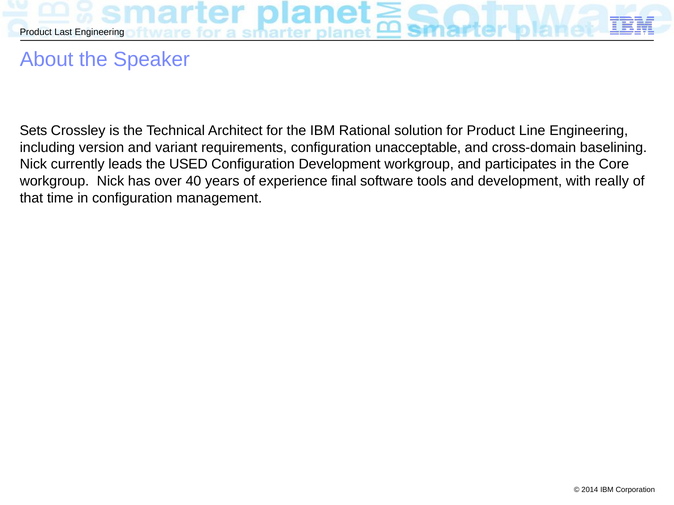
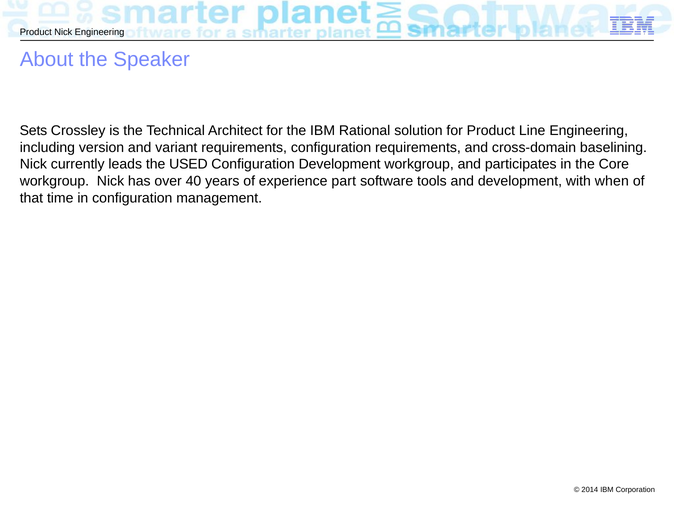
Product Last: Last -> Nick (63, 32)
configuration unacceptable: unacceptable -> requirements (418, 148)
final: final -> part (344, 181)
really: really -> when (612, 181)
